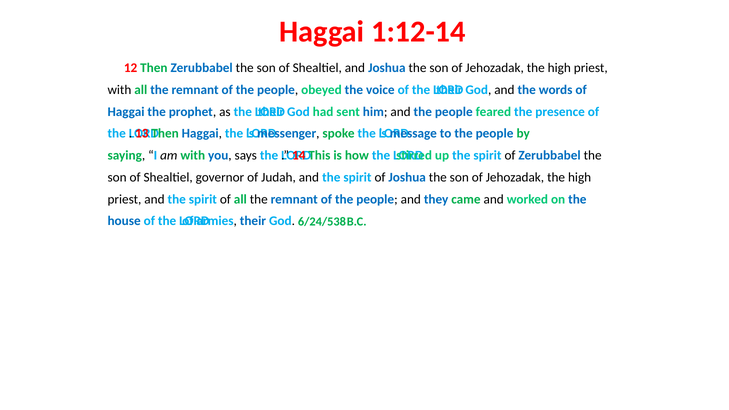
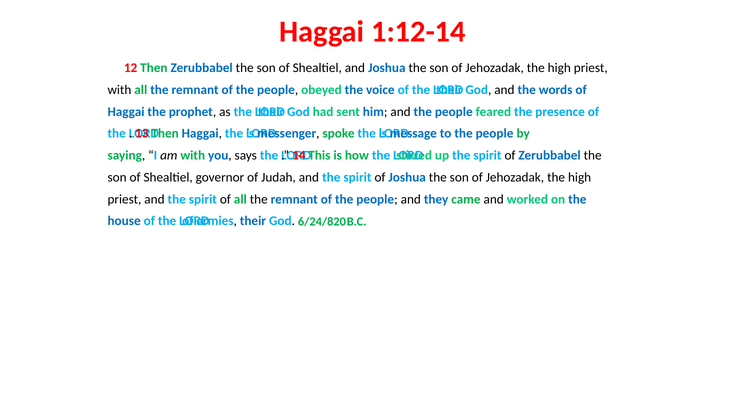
6/24/538: 6/24/538 -> 6/24/820 (322, 222)
